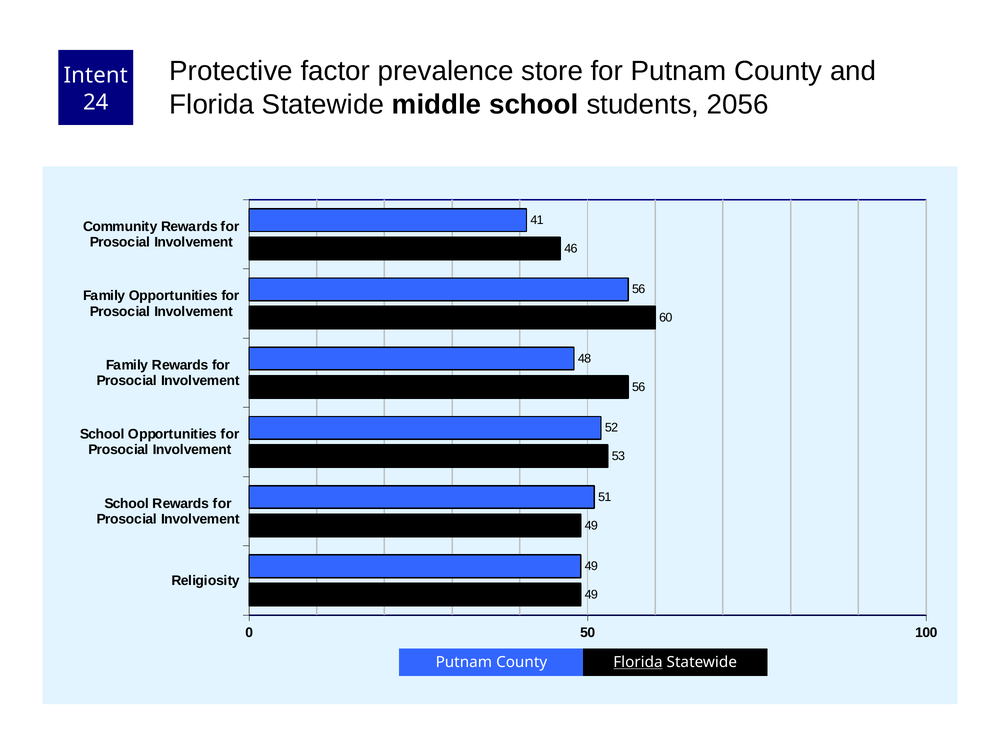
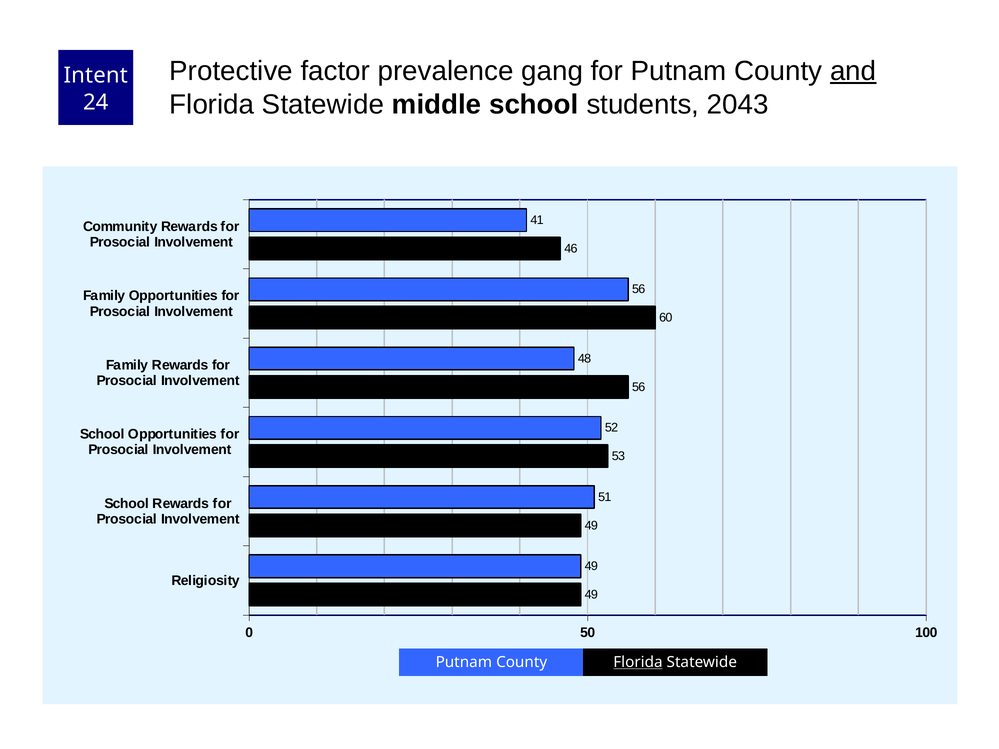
store: store -> gang (552, 71)
and underline: none -> present (853, 71)
2056: 2056 -> 2043 (738, 104)
